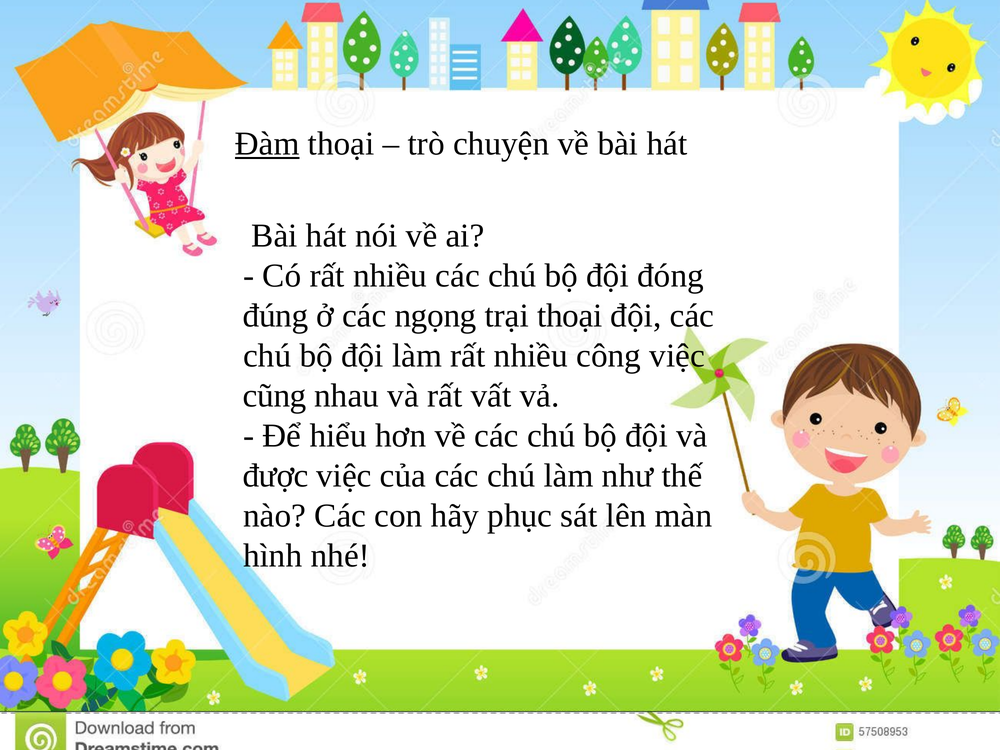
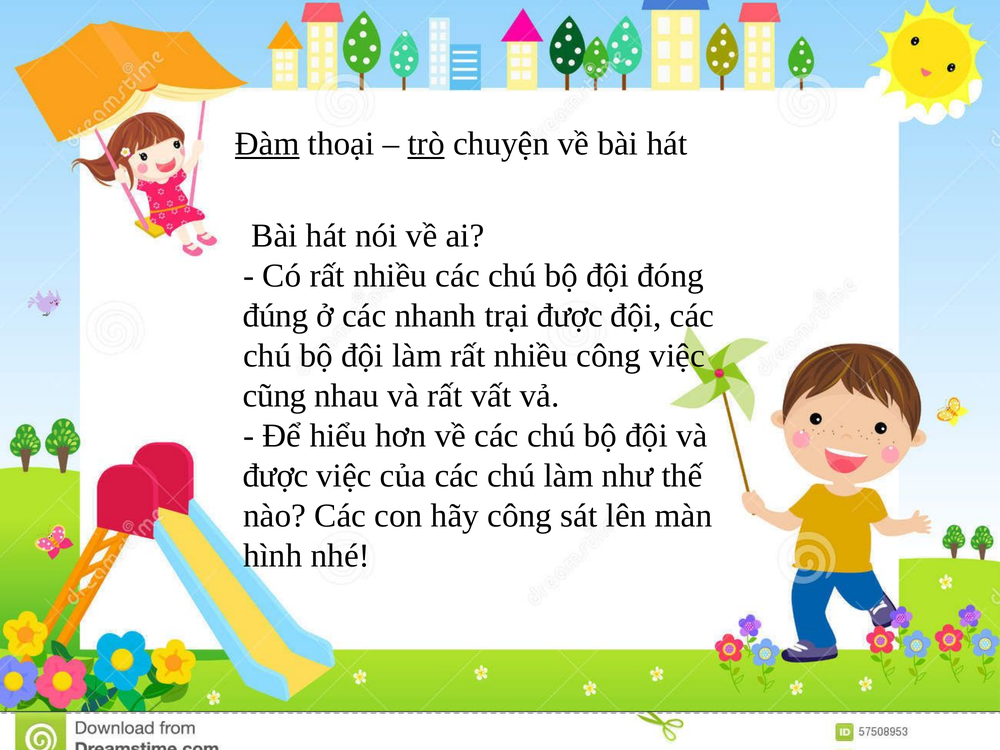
trò underline: none -> present (426, 144)
ngọng: ngọng -> nhanh (435, 316)
trại thoại: thoại -> được (570, 316)
hãy phục: phục -> công (520, 516)
